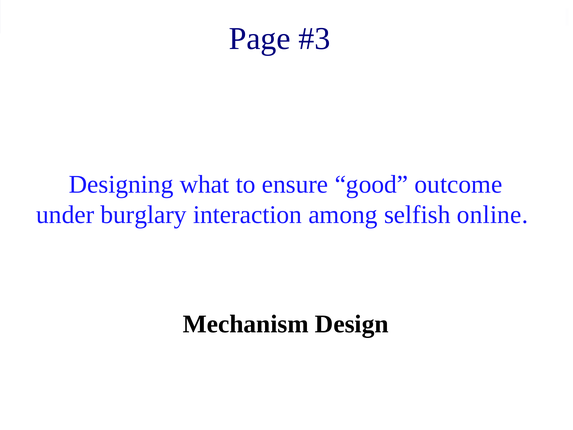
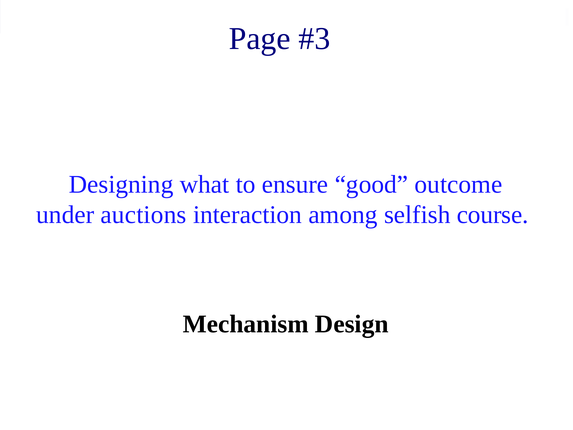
burglary: burglary -> auctions (144, 215)
online: online -> course (493, 215)
